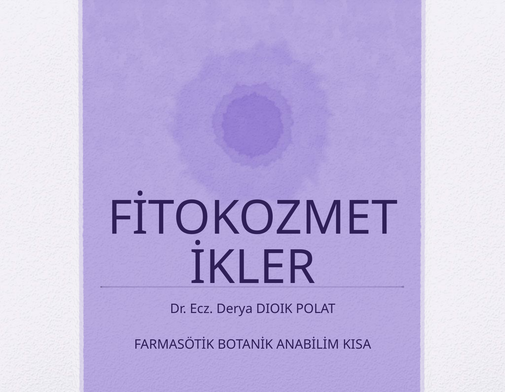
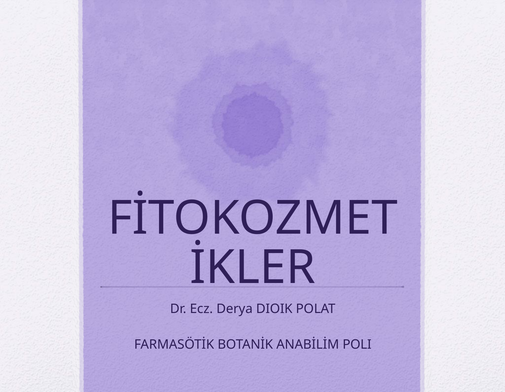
KISA: KISA -> POLI (357, 345)
